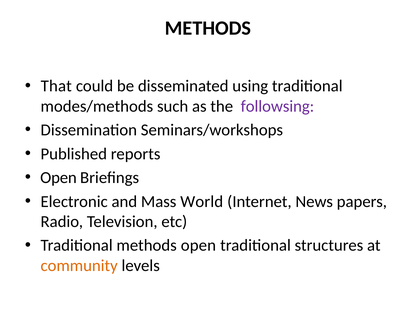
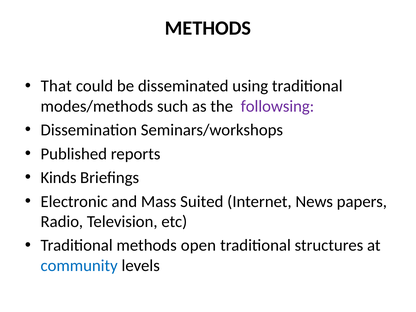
Open: Open -> Kinds (59, 178)
World: World -> Suited (202, 201)
community colour: orange -> blue (79, 266)
